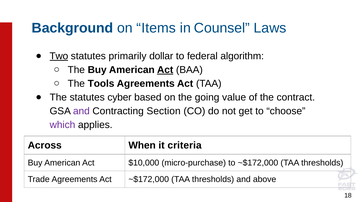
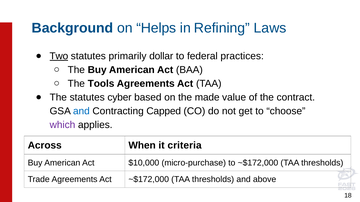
Items: Items -> Helps (156, 28)
Counsel: Counsel -> Refining (222, 28)
algorithm: algorithm -> practices (242, 56)
Act underline: present -> none (165, 70)
going: going -> made (207, 98)
and colour: purple -> blue (81, 111)
Section: Section -> Capped (164, 111)
